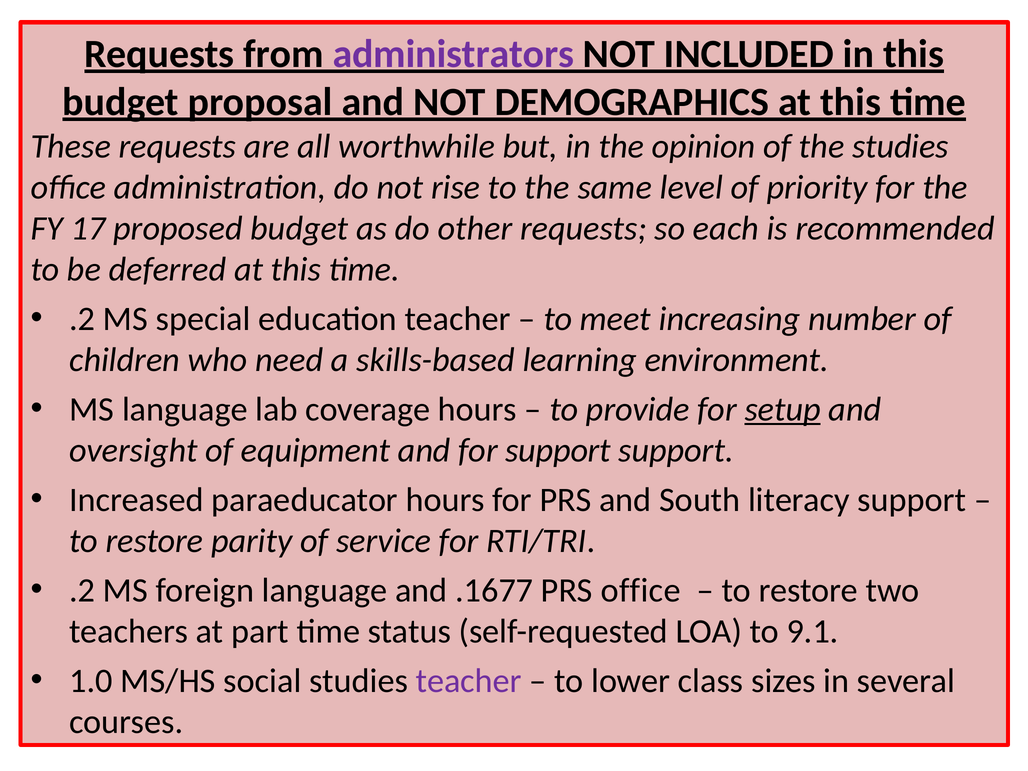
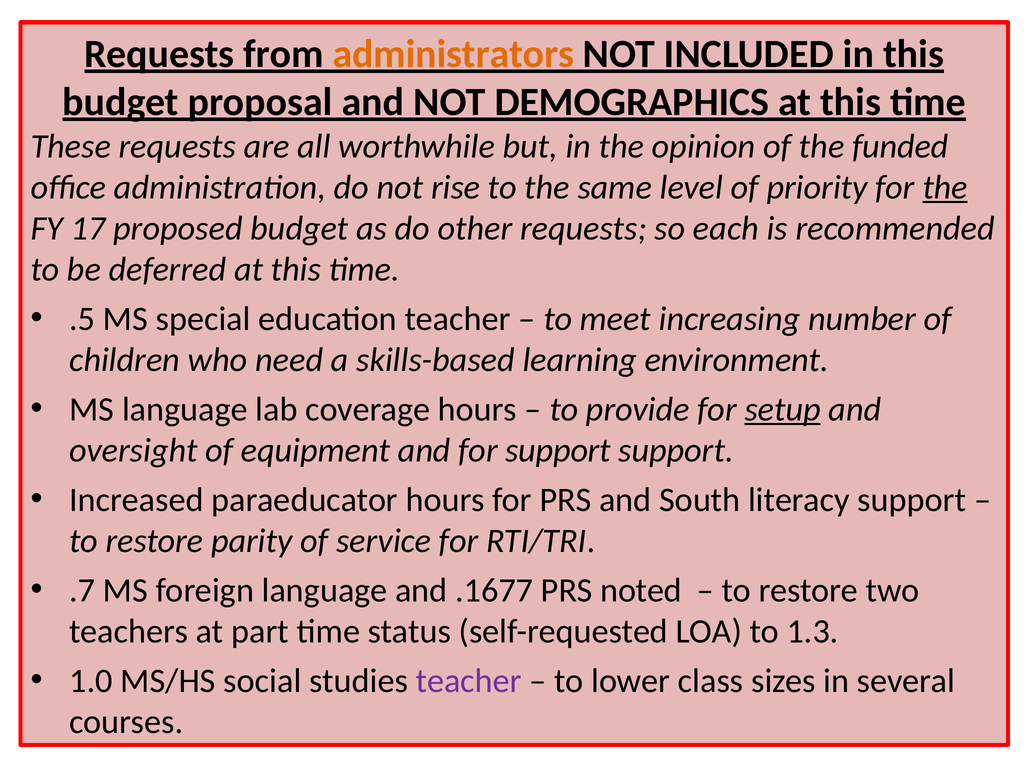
administrators colour: purple -> orange (453, 54)
the studies: studies -> funded (900, 146)
the underline: none -> present (945, 187)
.2: .2 -> .5 (82, 319)
.2: .2 -> .7 (82, 590)
PRS office: office -> noted (641, 590)
9.1: 9.1 -> 1.3 (813, 631)
